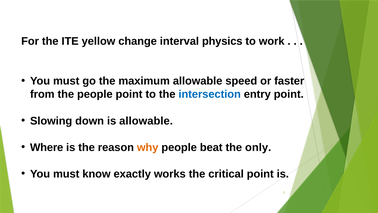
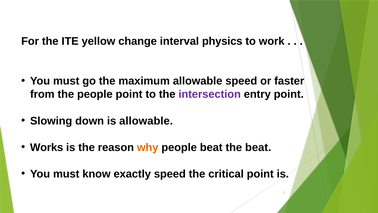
intersection colour: blue -> purple (210, 94)
Where: Where -> Works (47, 147)
the only: only -> beat (258, 147)
exactly works: works -> speed (170, 174)
